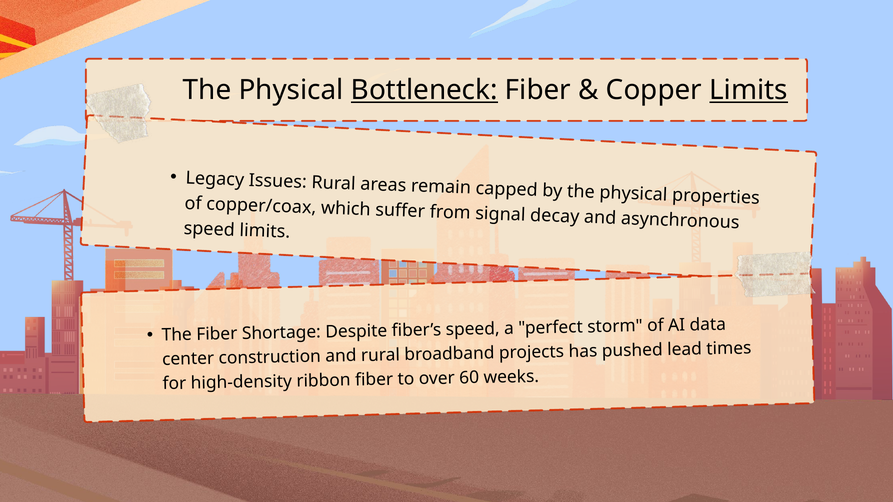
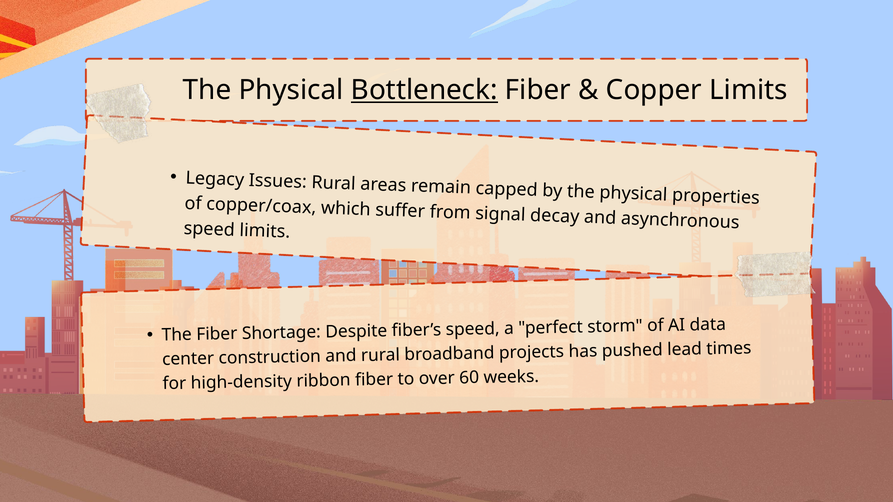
Limits underline: present -> none (749, 90)
